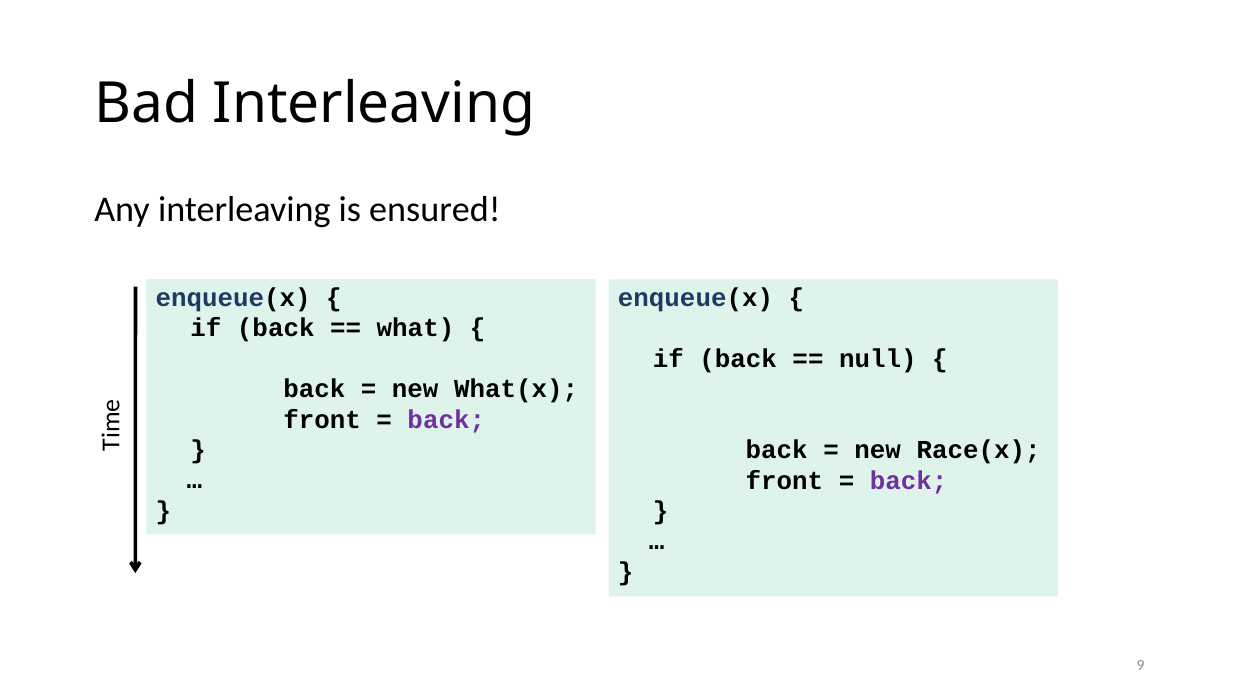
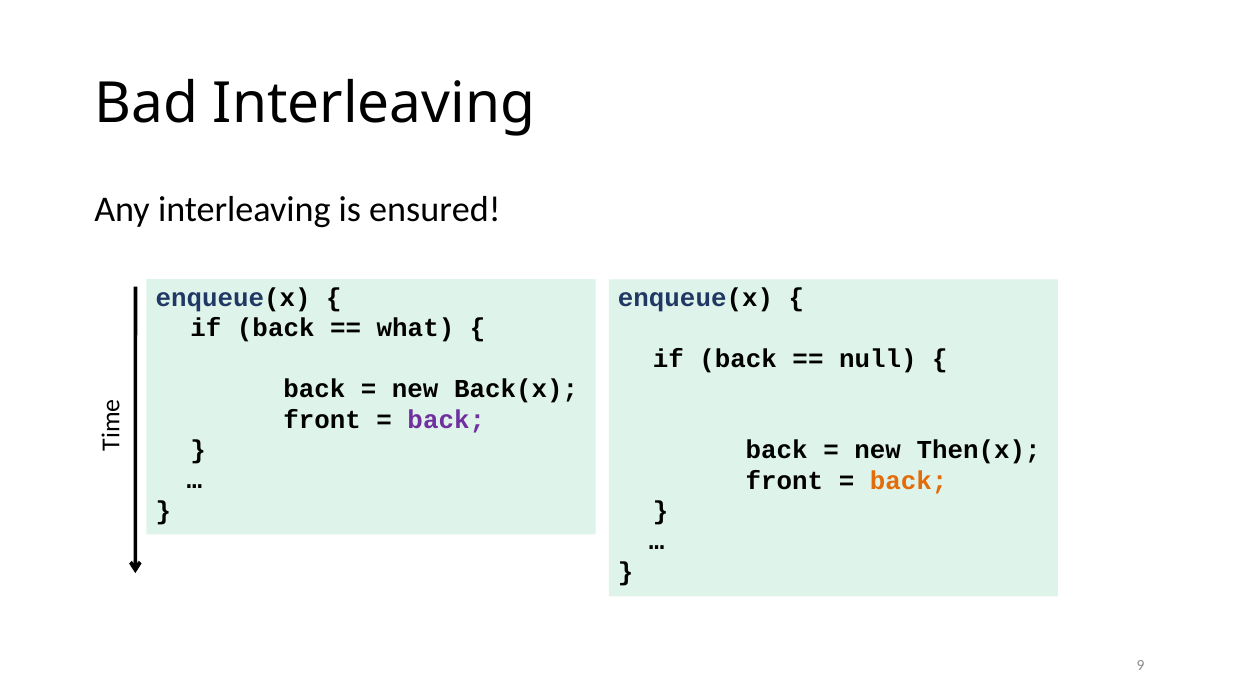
What(x: What(x -> Back(x (516, 389)
Race(x: Race(x -> Then(x (979, 450)
back colour: purple -> orange (909, 480)
